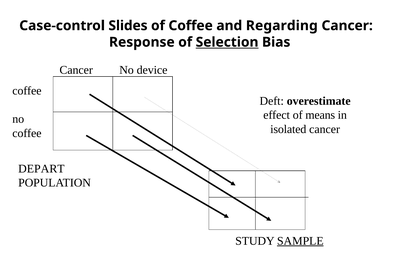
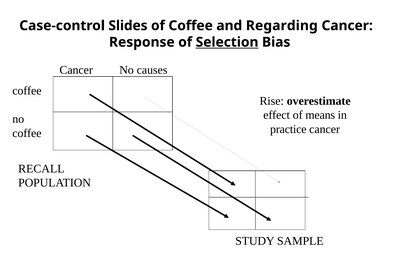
device: device -> causes (152, 70)
Deft: Deft -> Rise (272, 101)
isolated: isolated -> practice (288, 129)
DEPART: DEPART -> RECALL (41, 169)
SAMPLE underline: present -> none (300, 241)
